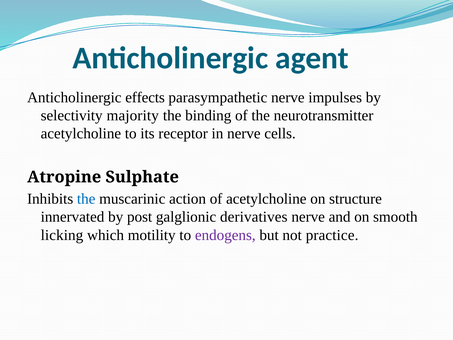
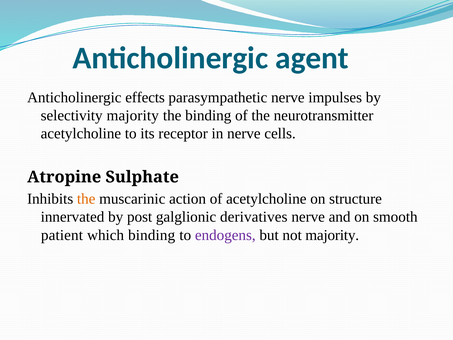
the colour: blue -> orange (86, 199)
licking: licking -> patient (62, 235)
which motility: motility -> binding (152, 235)
not practice: practice -> majority (332, 235)
